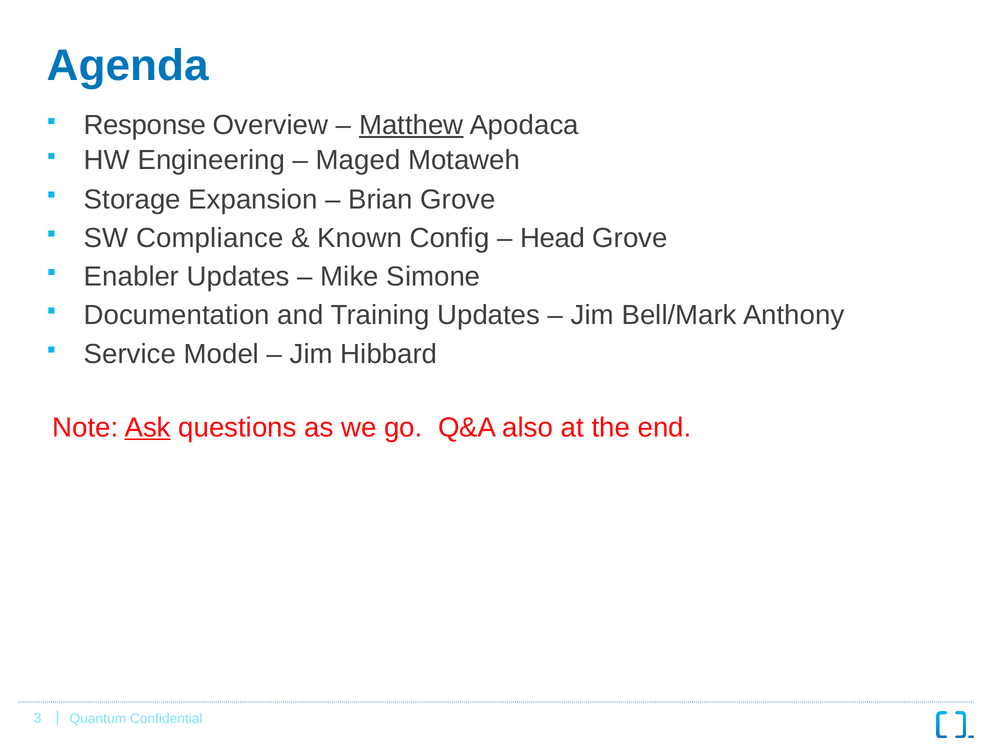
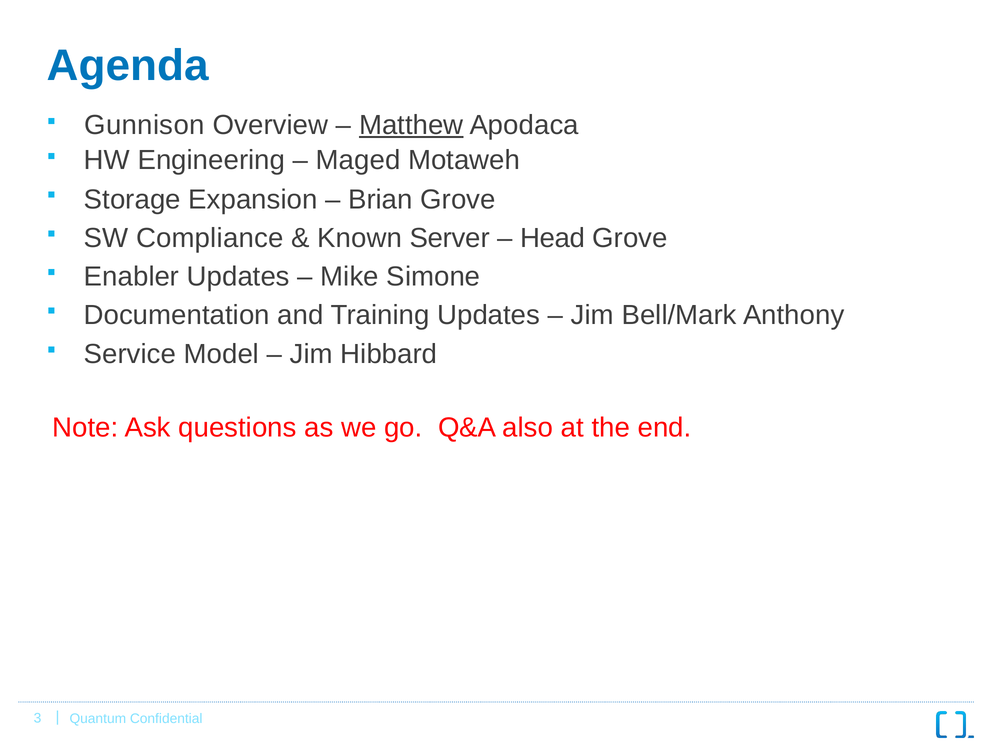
Response: Response -> Gunnison (145, 125)
Config: Config -> Server (450, 238)
Ask underline: present -> none (148, 428)
